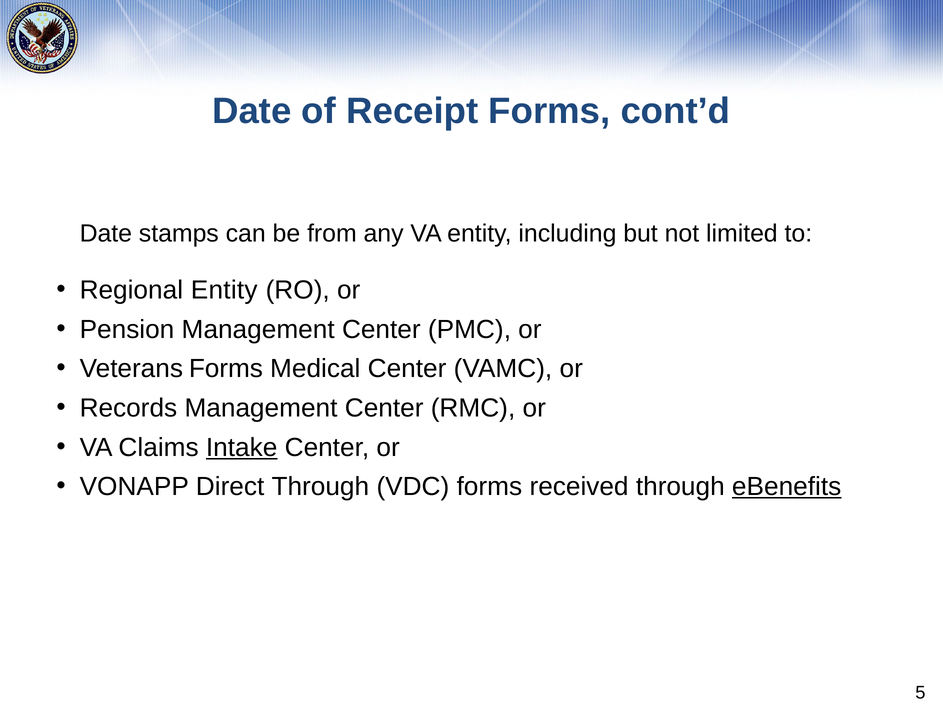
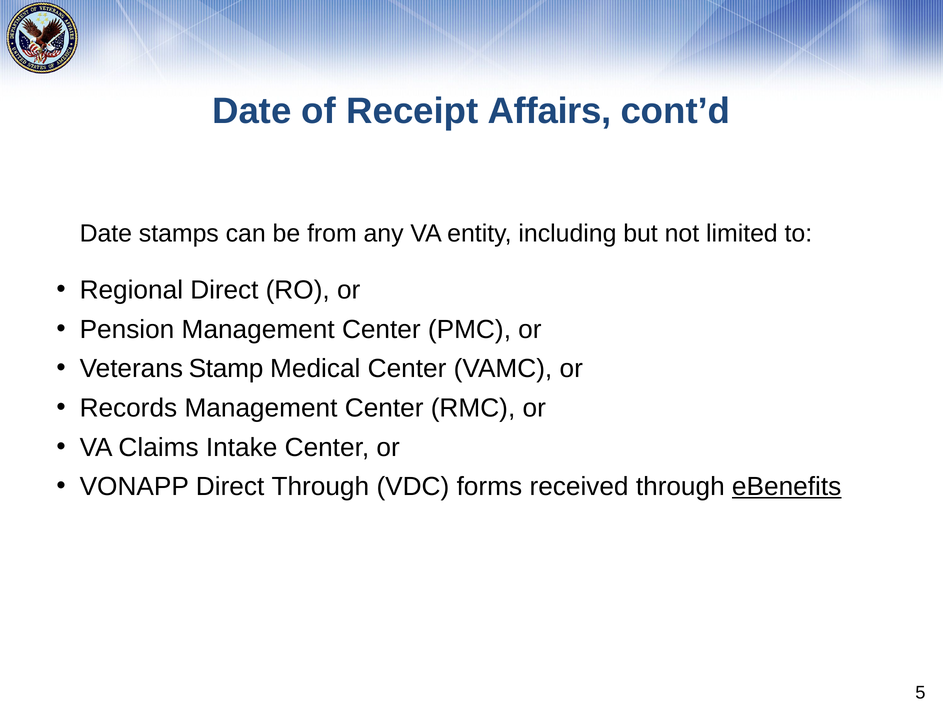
Receipt Forms: Forms -> Affairs (550, 111)
Regional Entity: Entity -> Direct (224, 290)
Veterans Forms: Forms -> Stamp (226, 369)
Intake underline: present -> none (242, 448)
